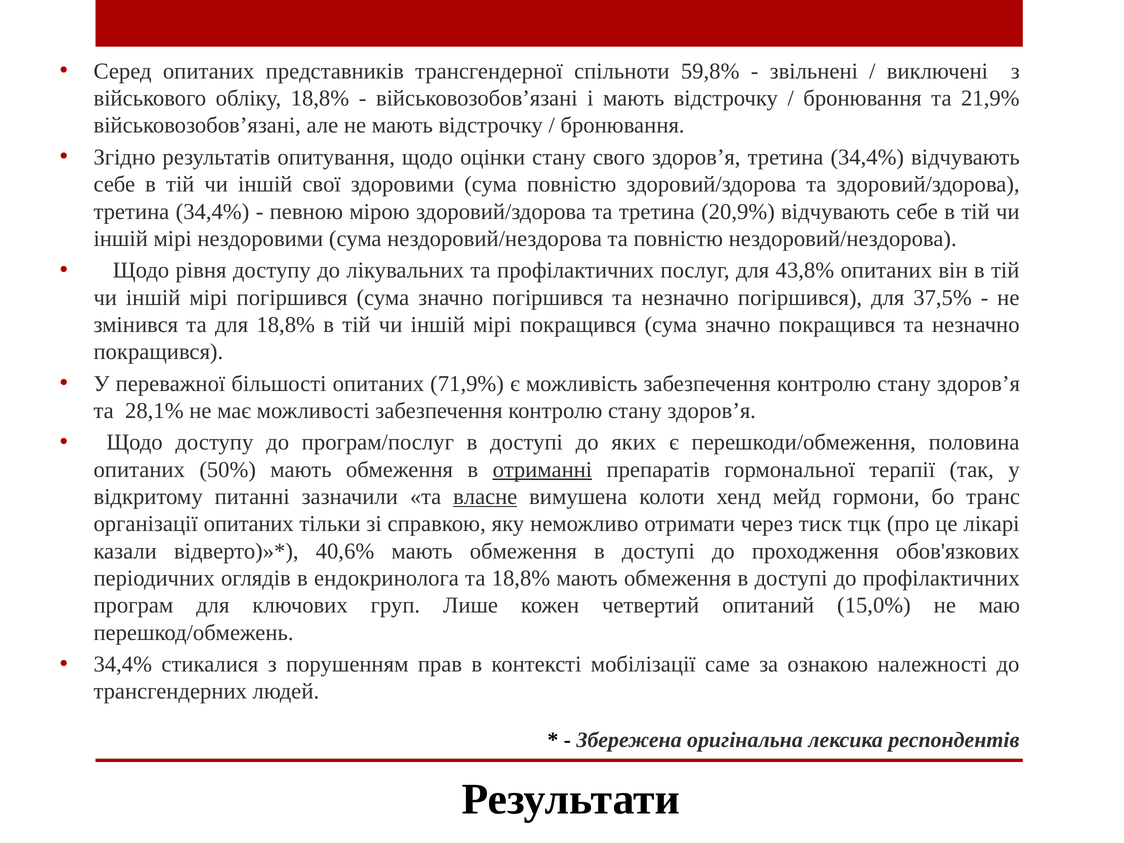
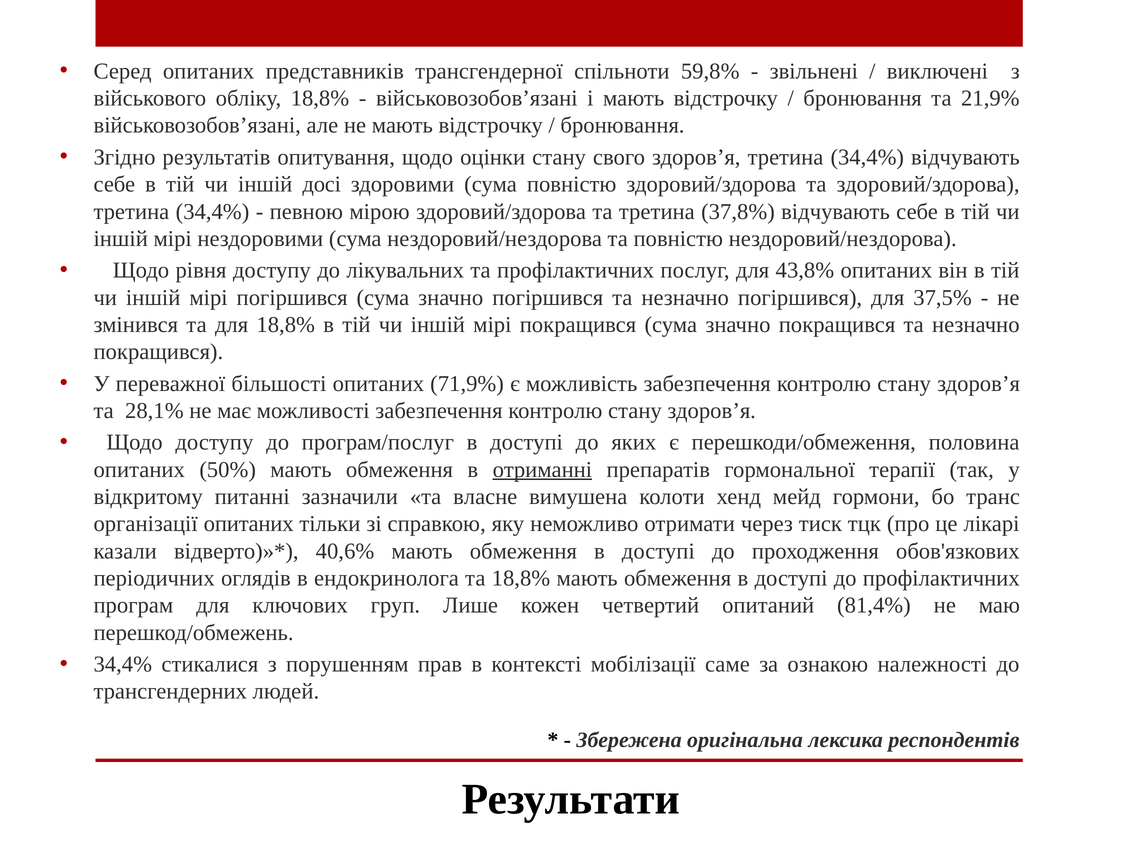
свої: свої -> досі (322, 184)
20,9%: 20,9% -> 37,8% (738, 212)
власне underline: present -> none (485, 497)
15,0%: 15,0% -> 81,4% (874, 605)
